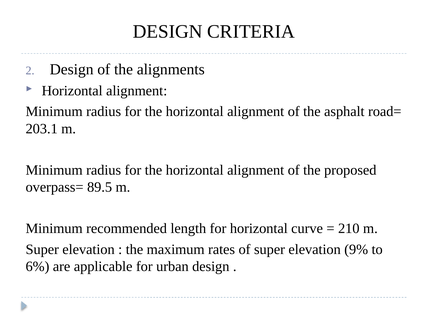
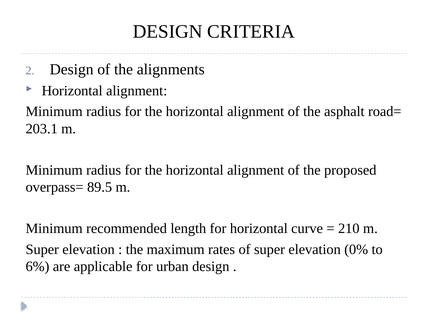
9%: 9% -> 0% (356, 249)
